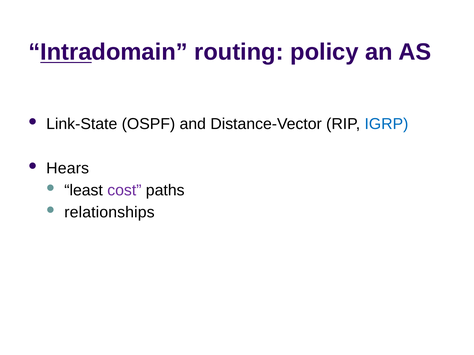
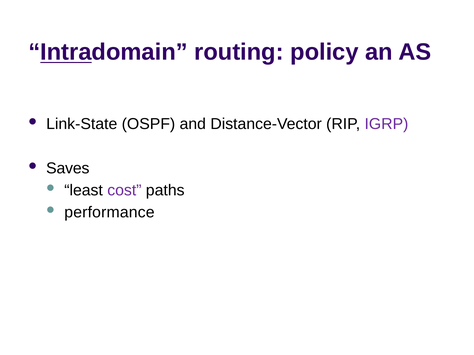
IGRP colour: blue -> purple (386, 124)
Hears: Hears -> Saves (68, 168)
relationships: relationships -> performance (109, 213)
